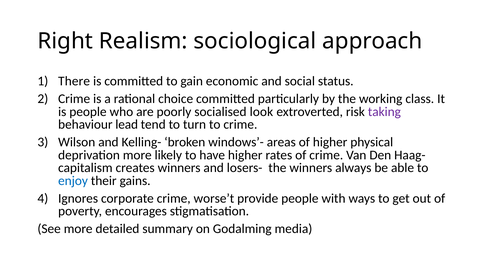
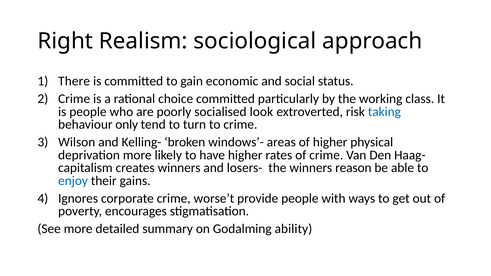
taking colour: purple -> blue (384, 112)
lead: lead -> only (127, 125)
always: always -> reason (353, 168)
media: media -> ability (293, 229)
